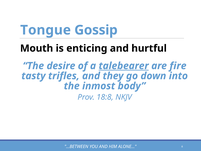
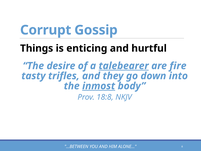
Tongue: Tongue -> Corrupt (46, 30)
Mouth: Mouth -> Things (37, 48)
inmost underline: none -> present (99, 86)
